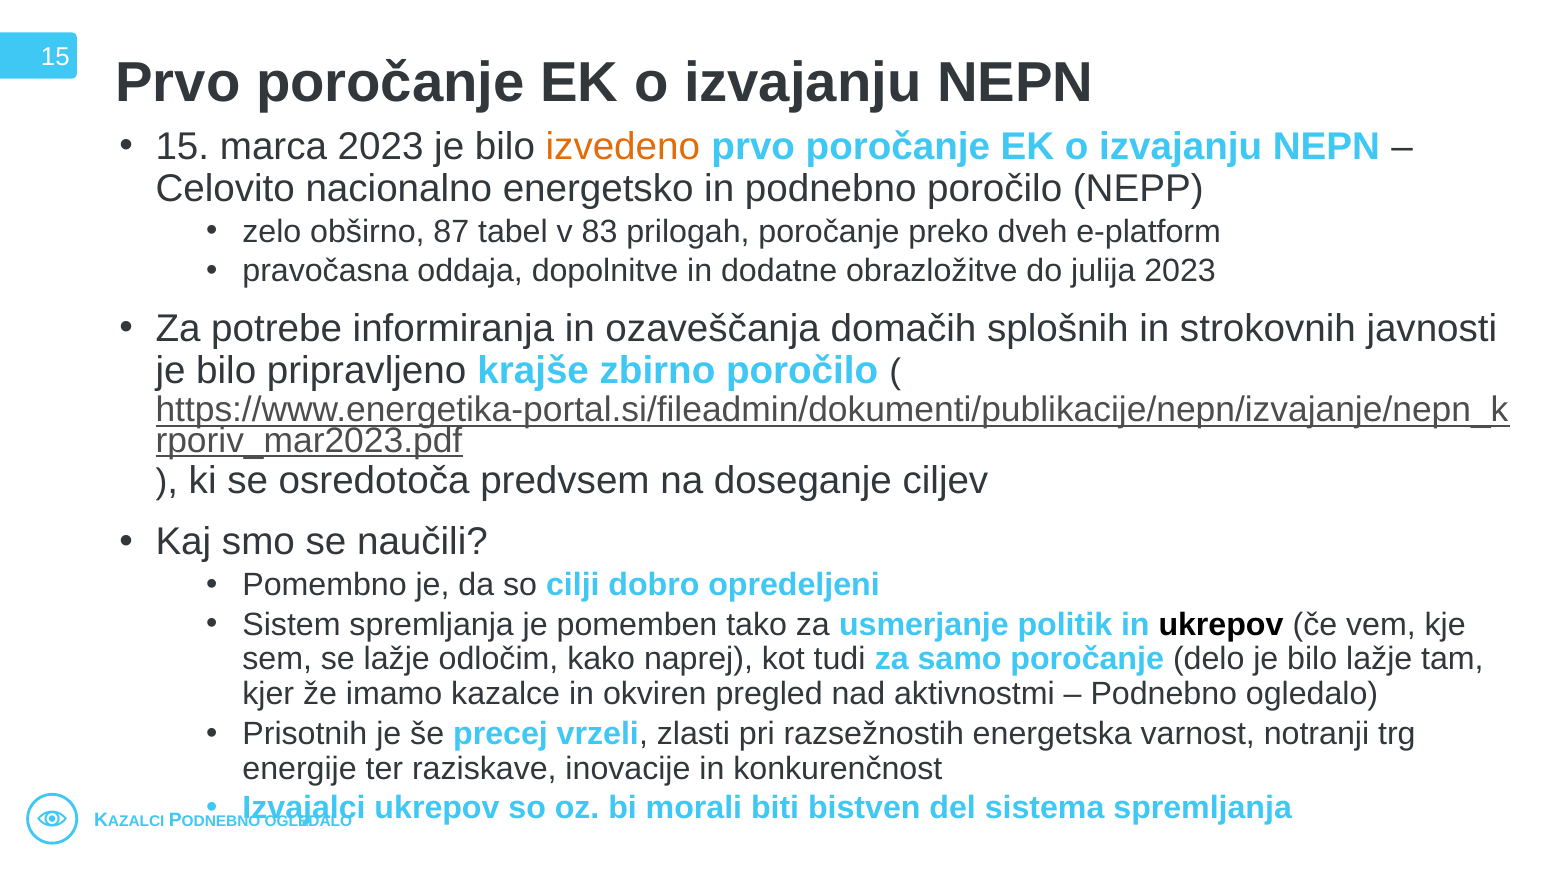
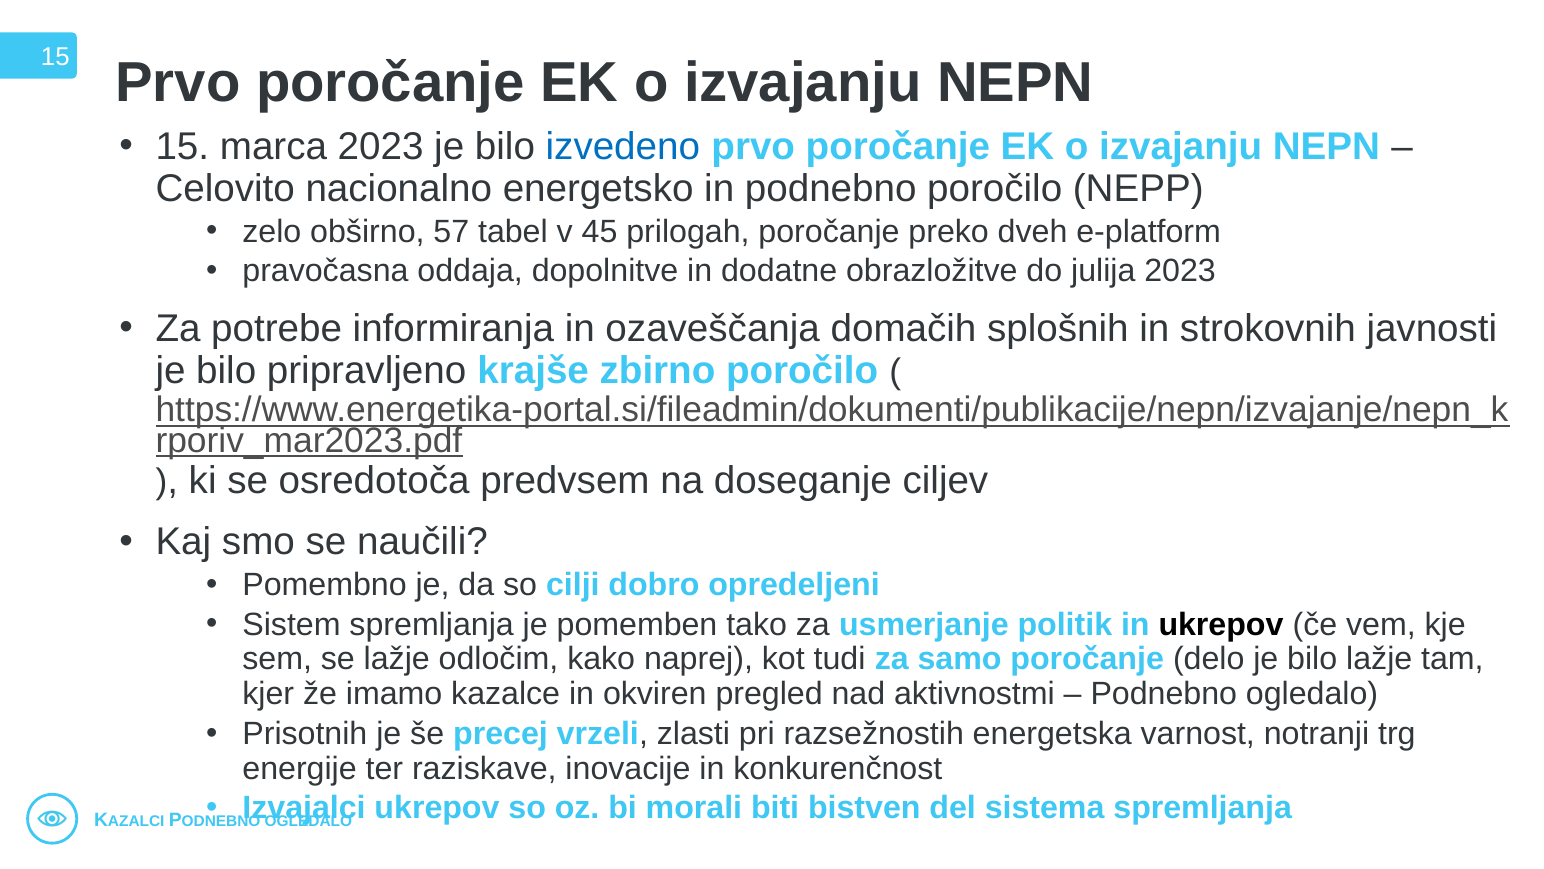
izvedeno colour: orange -> blue (623, 147)
87: 87 -> 57 (451, 231)
83: 83 -> 45 (600, 231)
